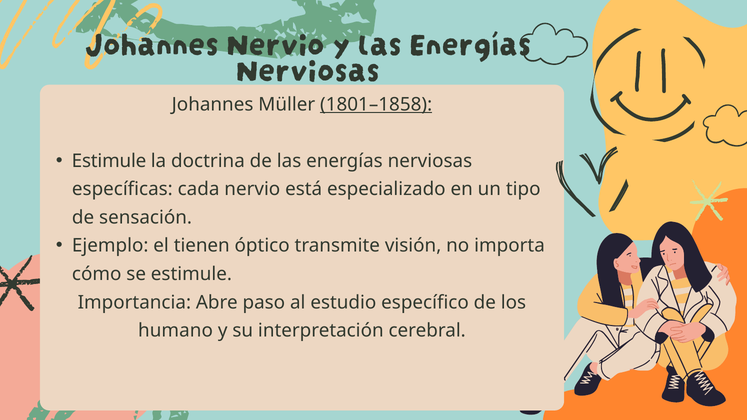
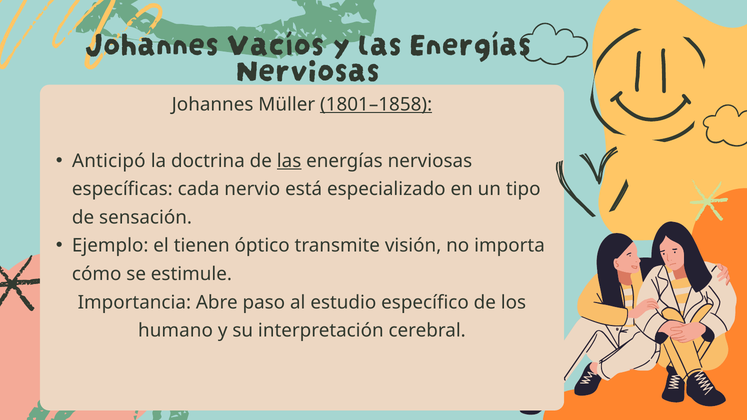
Johannes Nervio: Nervio -> Vacíos (276, 44)
Estimule: Estimule -> Anticipó (109, 161)
las underline: none -> present (289, 161)
